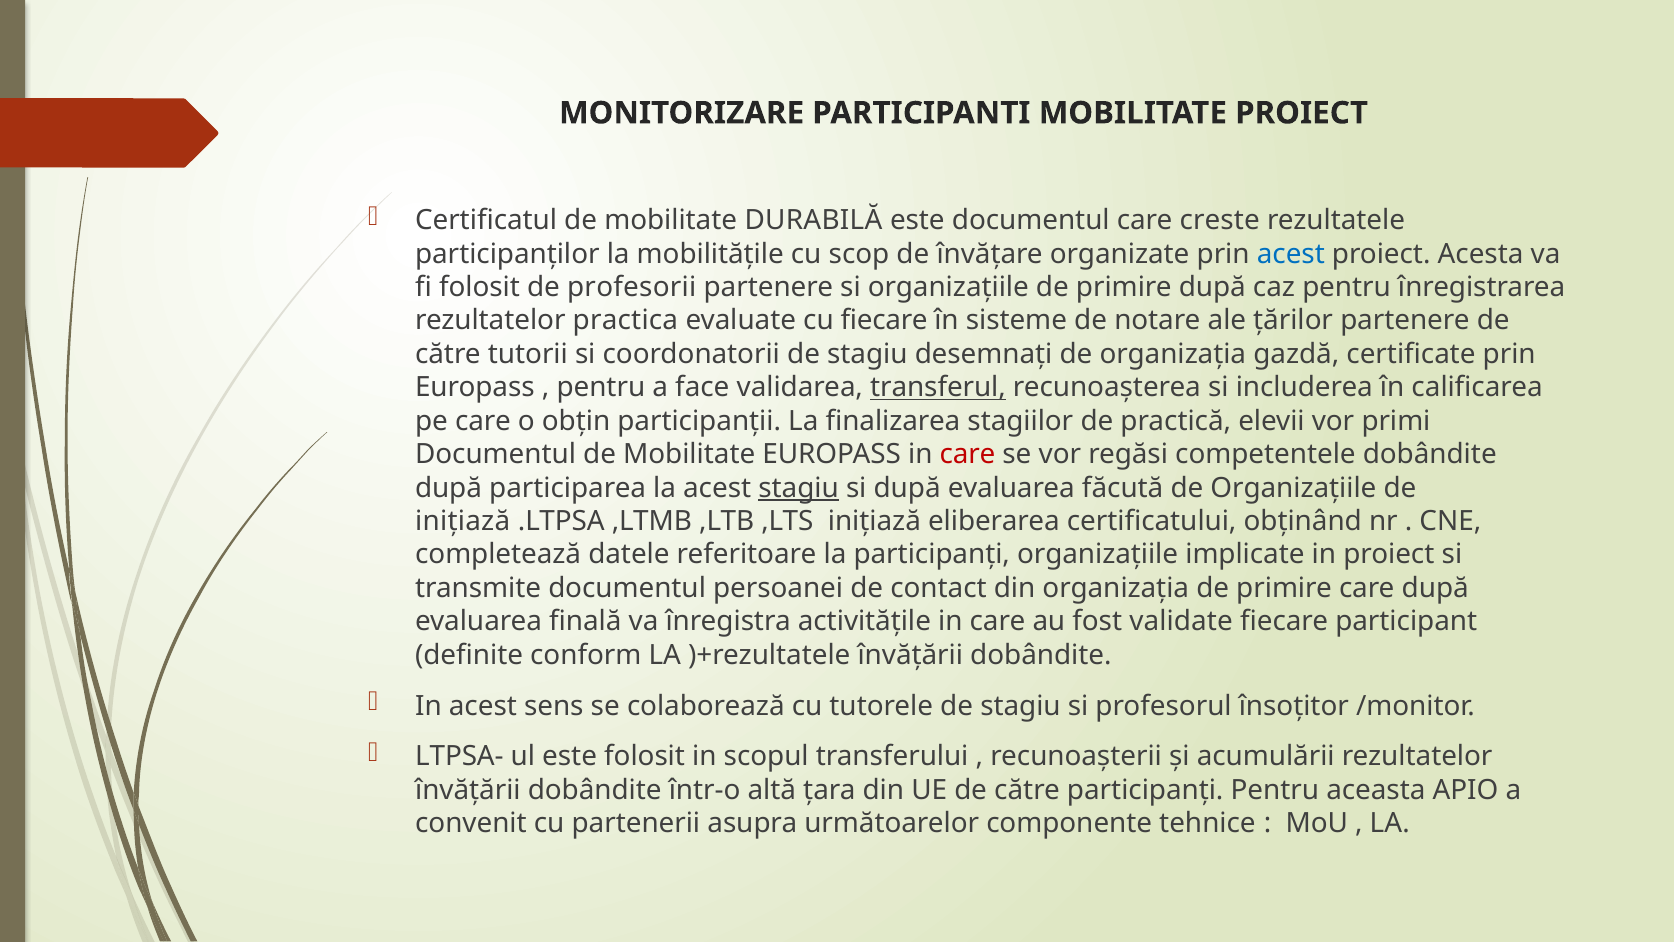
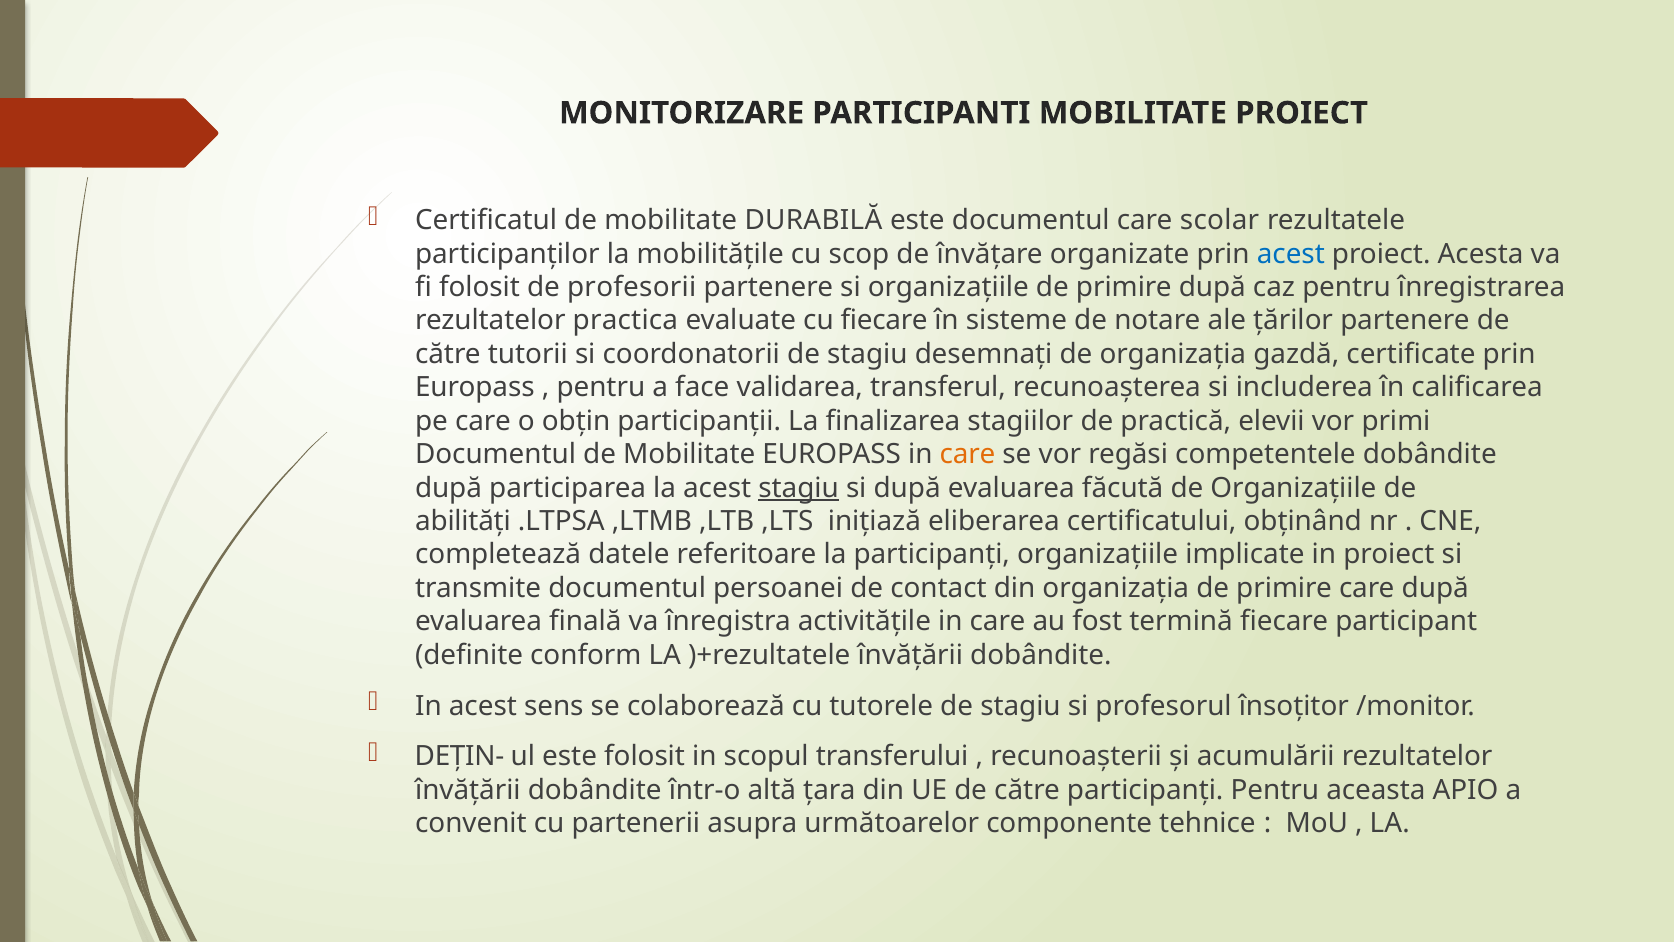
creste: creste -> scolar (1220, 220)
transferul underline: present -> none (938, 387)
care colour: red -> orange (967, 454)
inițiază: inițiază -> abilități (463, 521)
validate: validate -> termină (1181, 621)
LTPSA-: LTPSA- -> DEȚIN- (459, 756)
